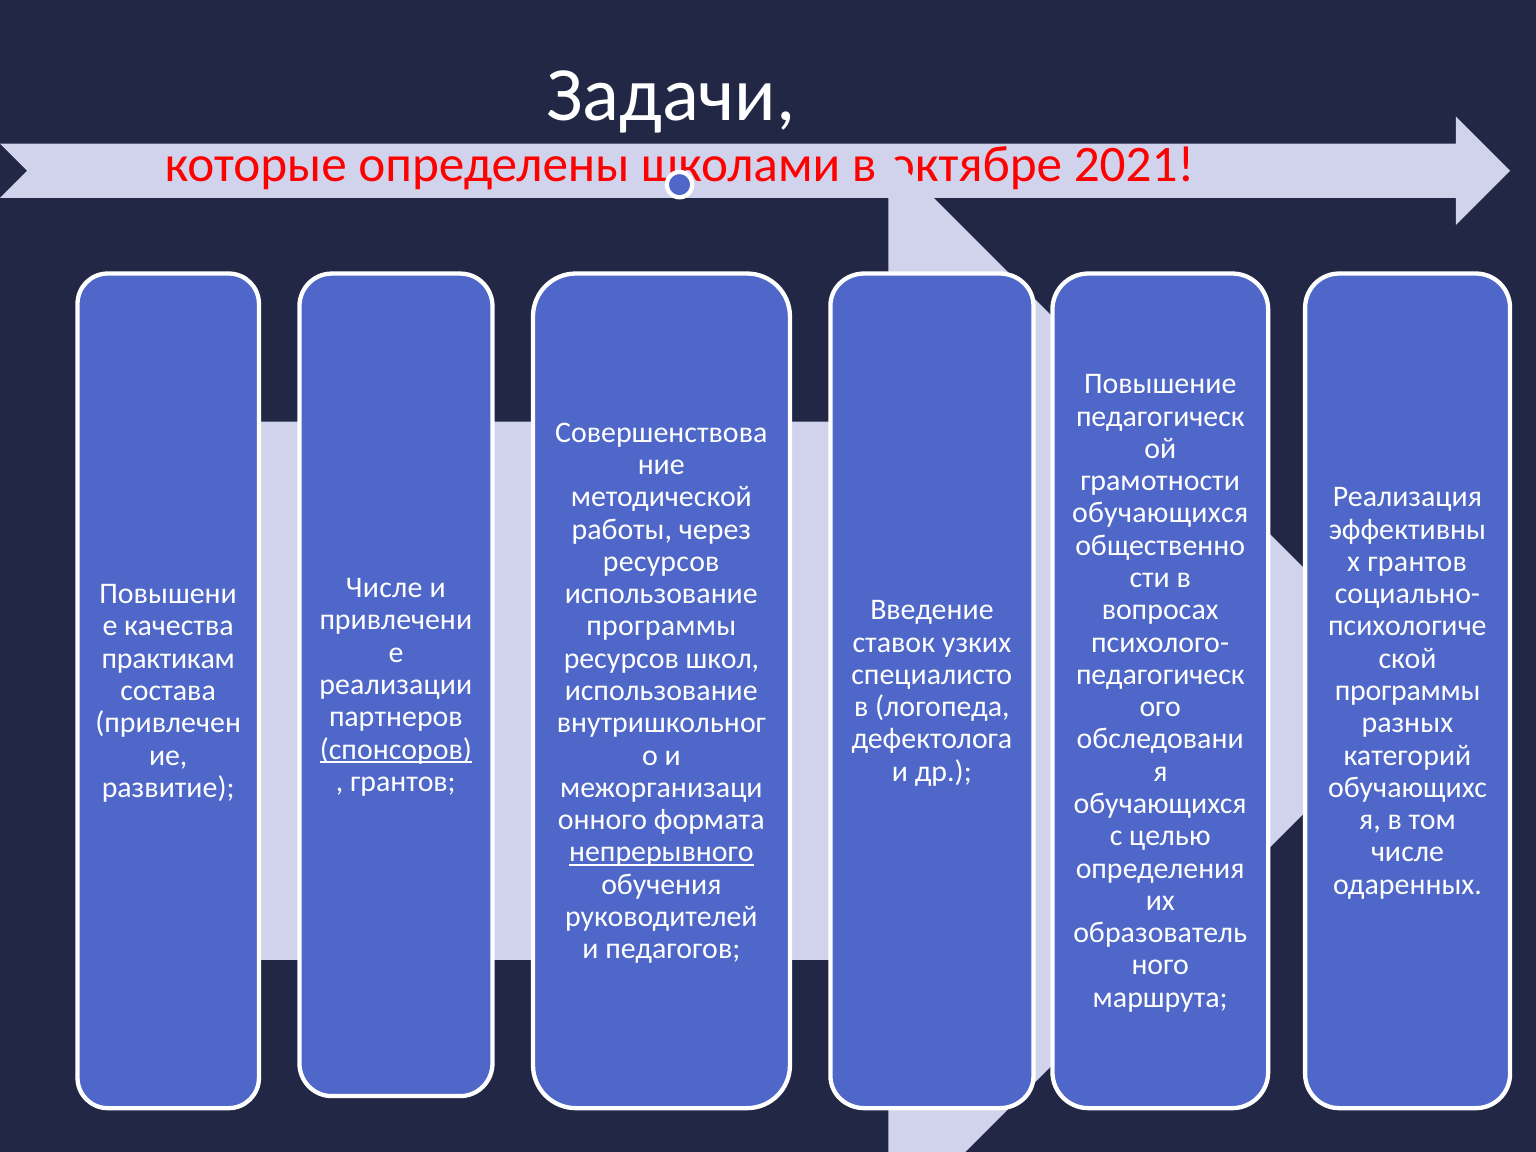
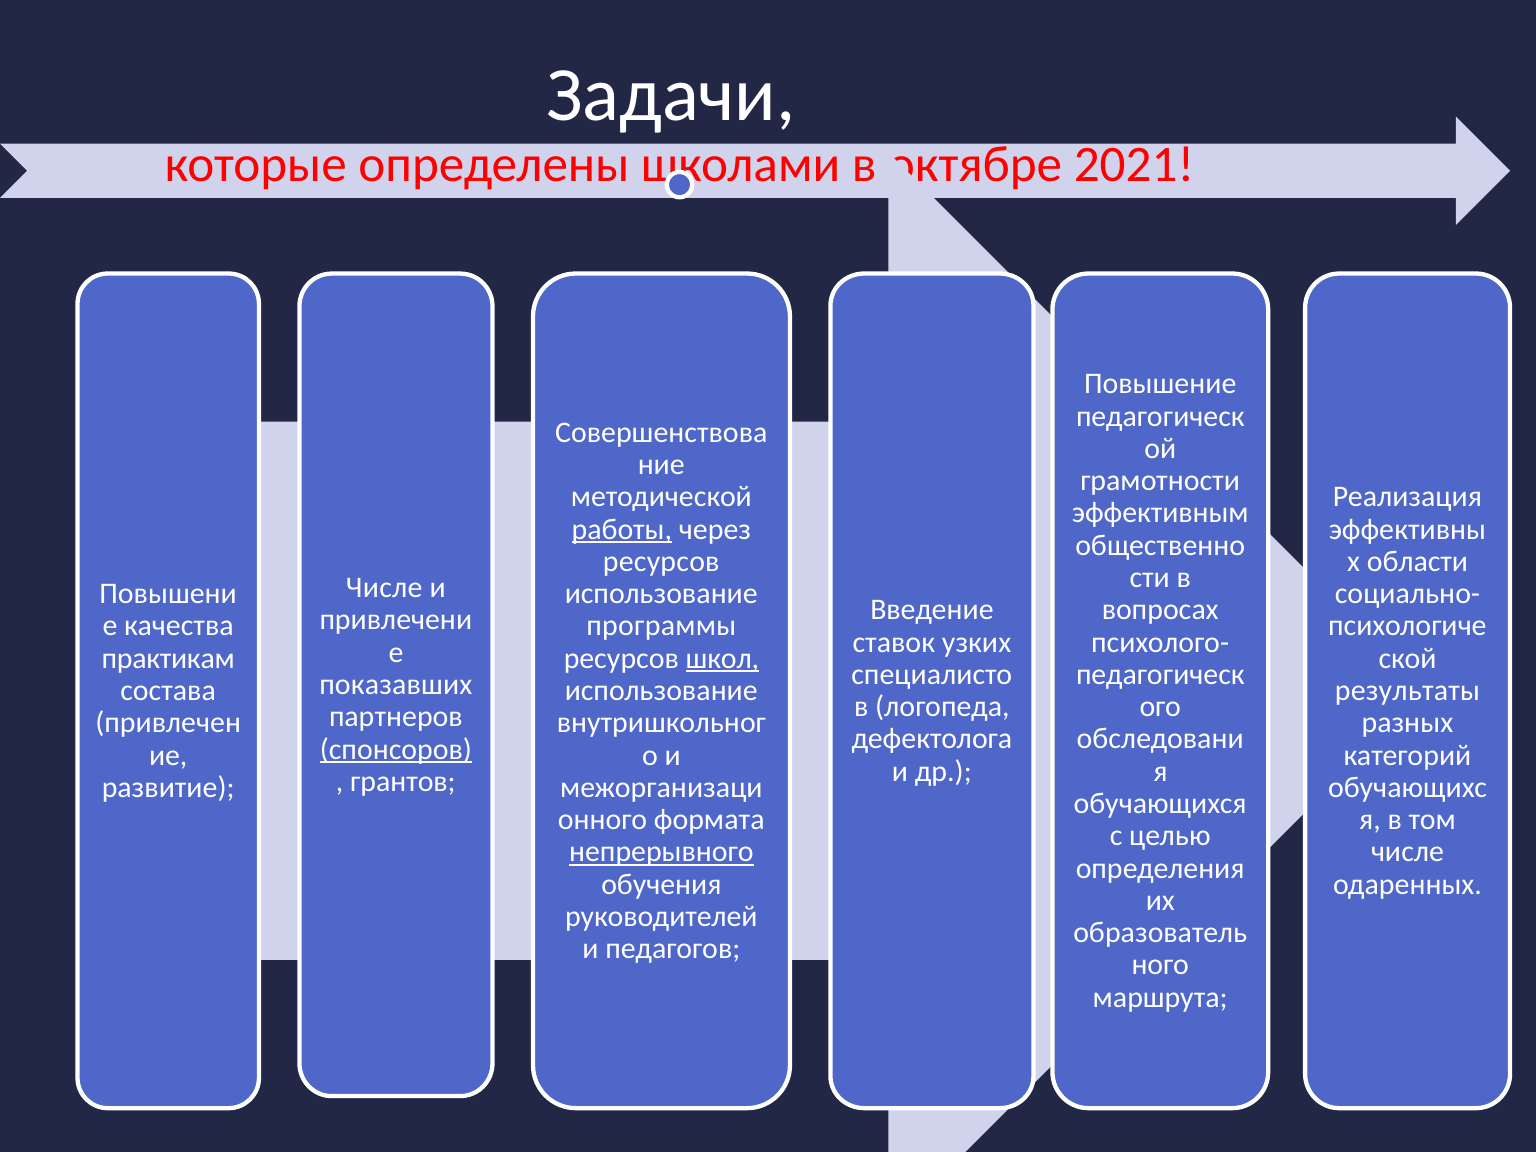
обучающихся: обучающихся -> эффективным (1160, 513)
работы underline: none -> present (622, 529)
грантов: грантов -> области (1417, 561)
школ underline: none -> present (722, 658)
реализации: реализации -> показавших (396, 685)
программы: программы -> результаты (1407, 691)
